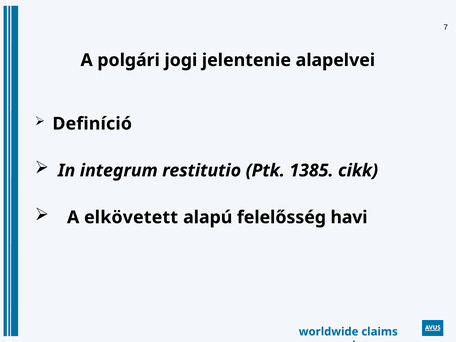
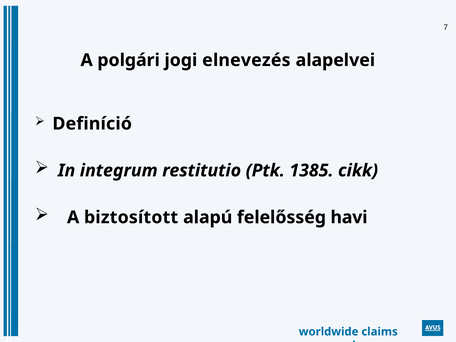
jelentenie: jelentenie -> elnevezés (246, 60)
elkövetett: elkövetett -> biztosított (131, 217)
